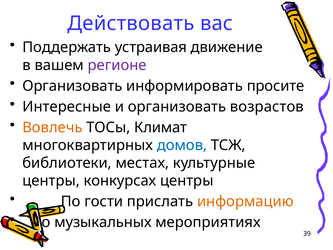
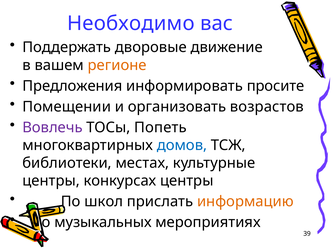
Действовать: Действовать -> Необходимо (131, 23)
устраивая: устраивая -> дворовые (151, 47)
регионе colour: purple -> orange (117, 65)
Организовать: Организовать -> Предложения (72, 86)
Интересные: Интересные -> Помещении (67, 107)
Вовлечь colour: orange -> purple (52, 127)
Климат: Климат -> Попеть (160, 127)
гости: гости -> школ (104, 201)
